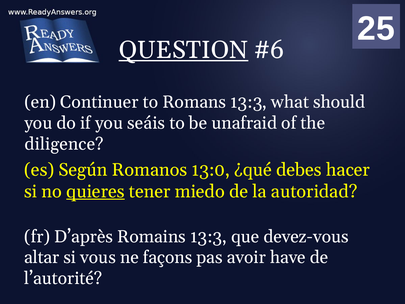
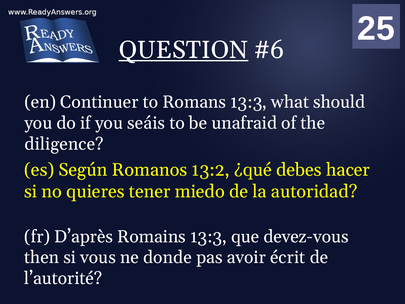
13:0: 13:0 -> 13:2 (211, 170)
quieres underline: present -> none (95, 191)
altar: altar -> then (42, 257)
façons: façons -> donde (167, 257)
have: have -> écrit (288, 257)
